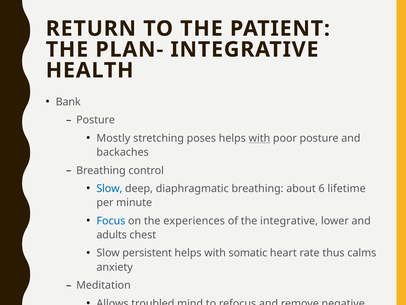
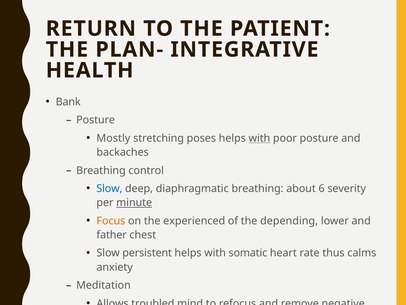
lifetime: lifetime -> severity (347, 188)
minute underline: none -> present (134, 202)
Focus colour: blue -> orange (111, 220)
experiences: experiences -> experienced (194, 220)
the integrative: integrative -> depending (289, 220)
adults: adults -> father (112, 235)
